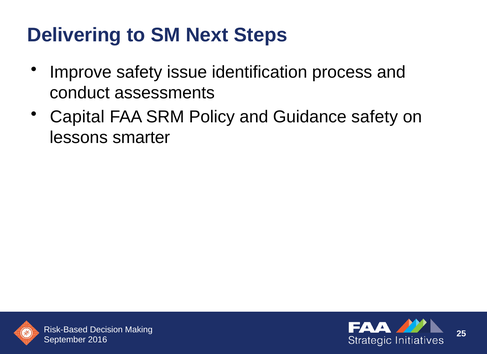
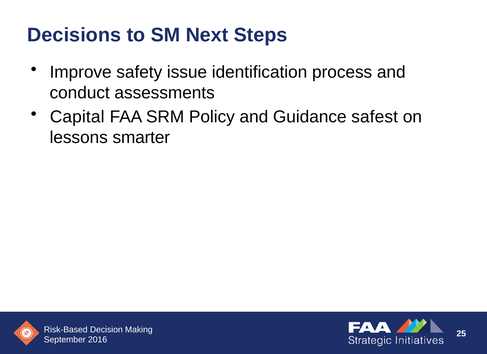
Delivering: Delivering -> Decisions (74, 35)
Guidance safety: safety -> safest (375, 117)
